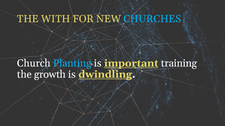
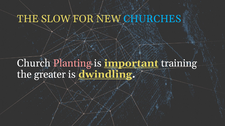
WITH: WITH -> SLOW (56, 19)
Planting colour: light blue -> pink (72, 63)
growth: growth -> greater (50, 75)
